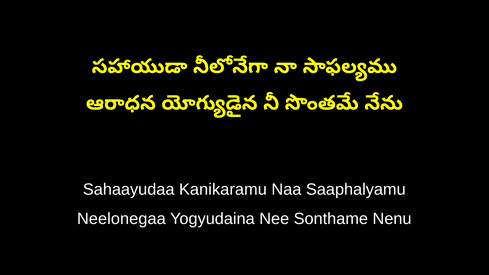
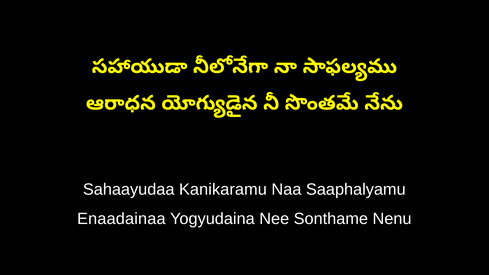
Neelonegaa: Neelonegaa -> Enaadainaa (121, 219)
